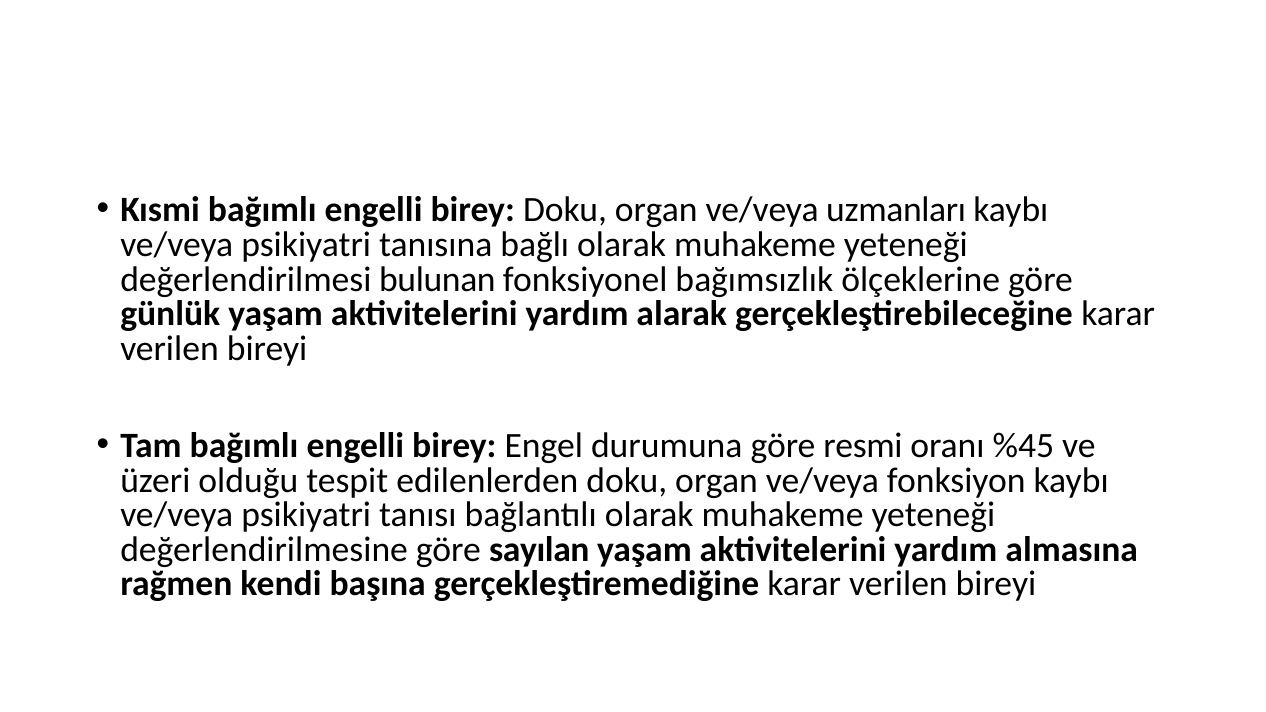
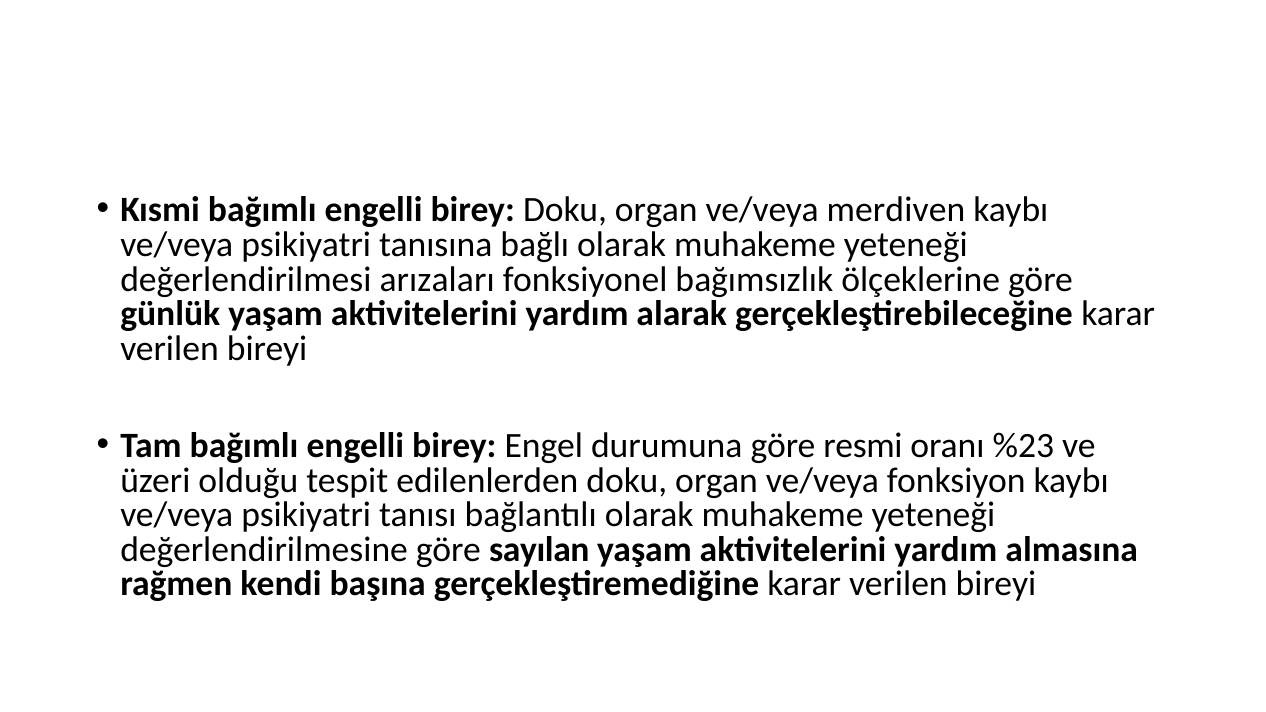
uzmanları: uzmanları -> merdiven (896, 210)
bulunan: bulunan -> arızaları (437, 280)
%45: %45 -> %23 (1023, 446)
